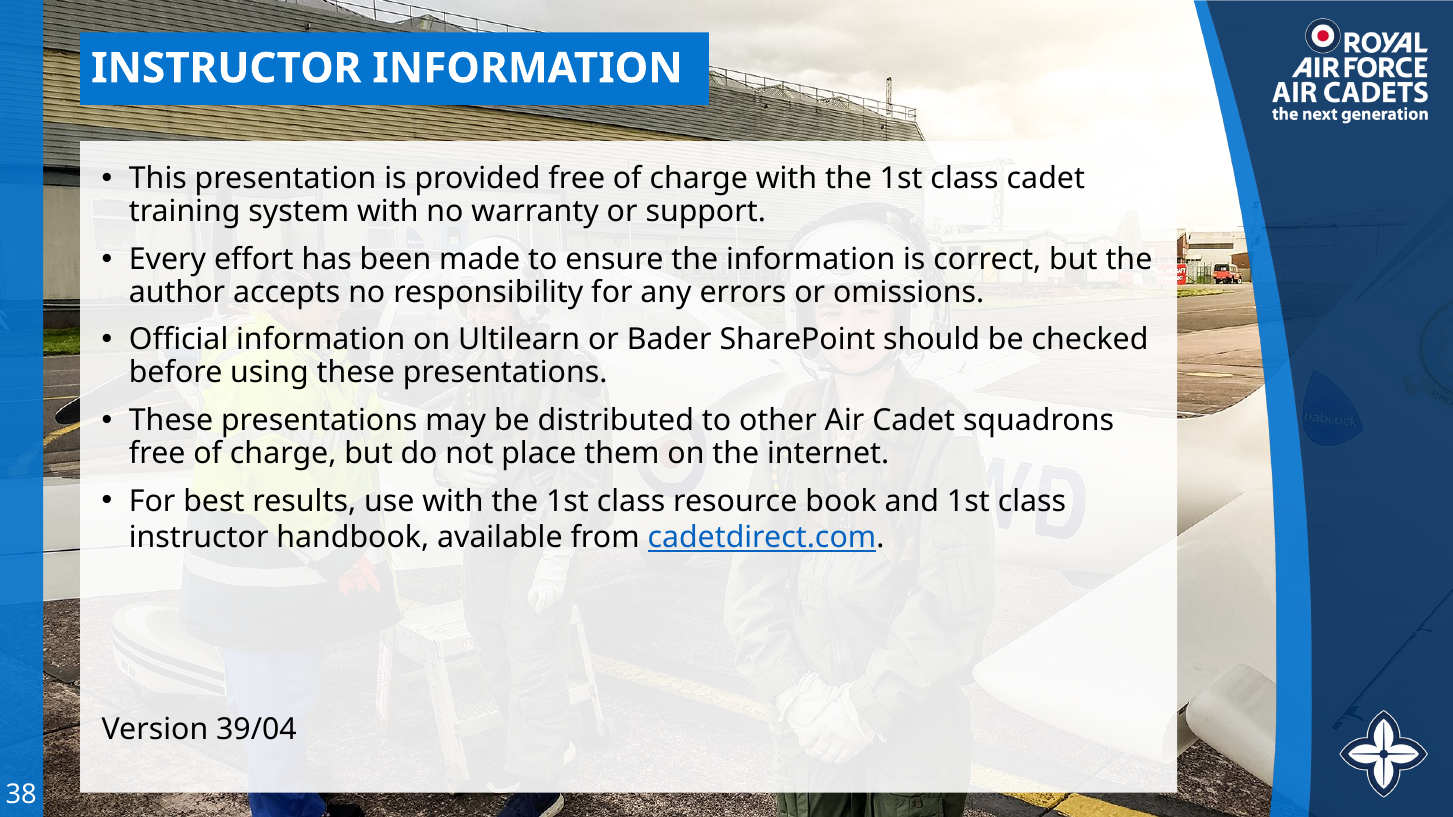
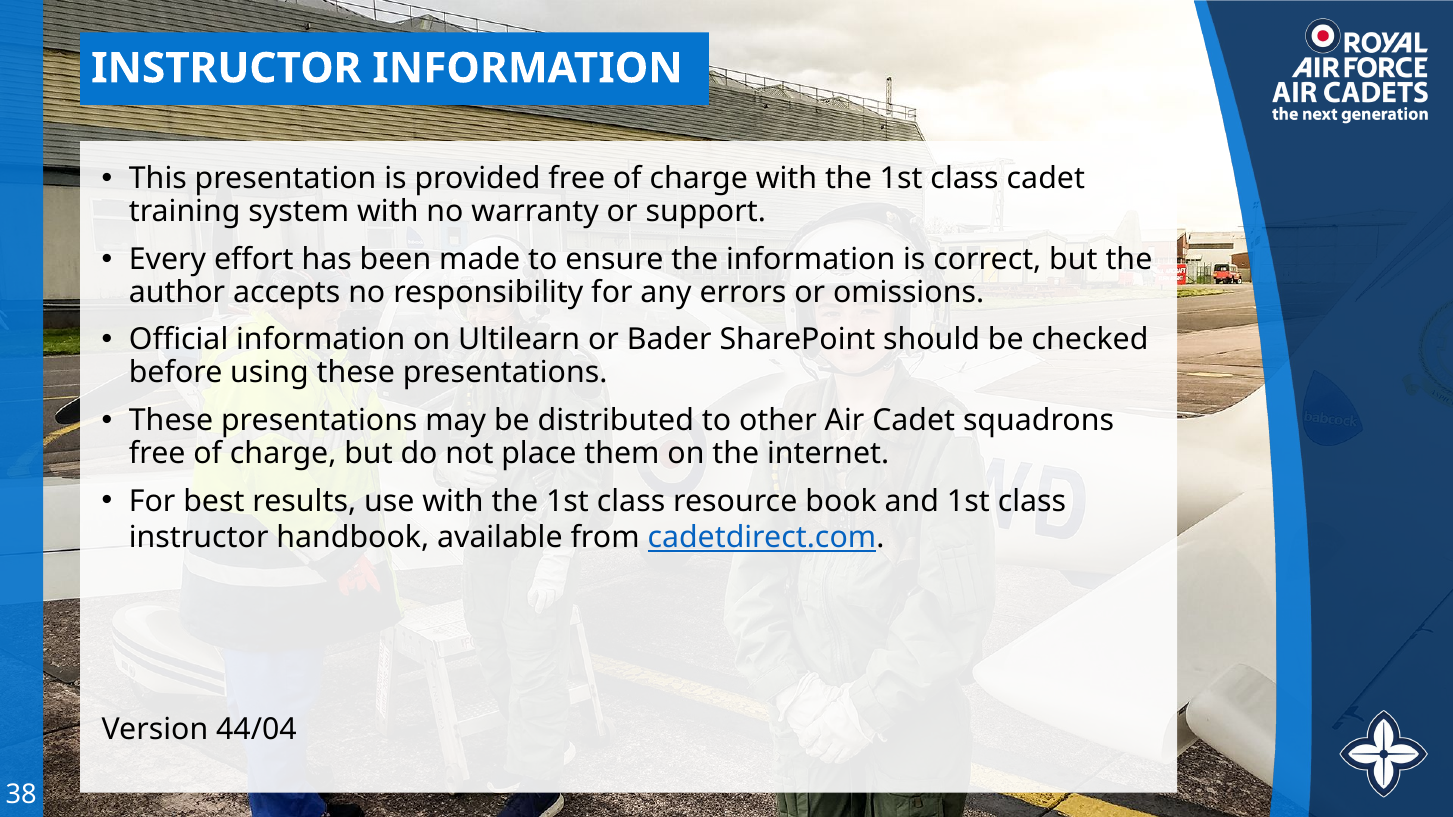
39/04: 39/04 -> 44/04 (256, 730)
